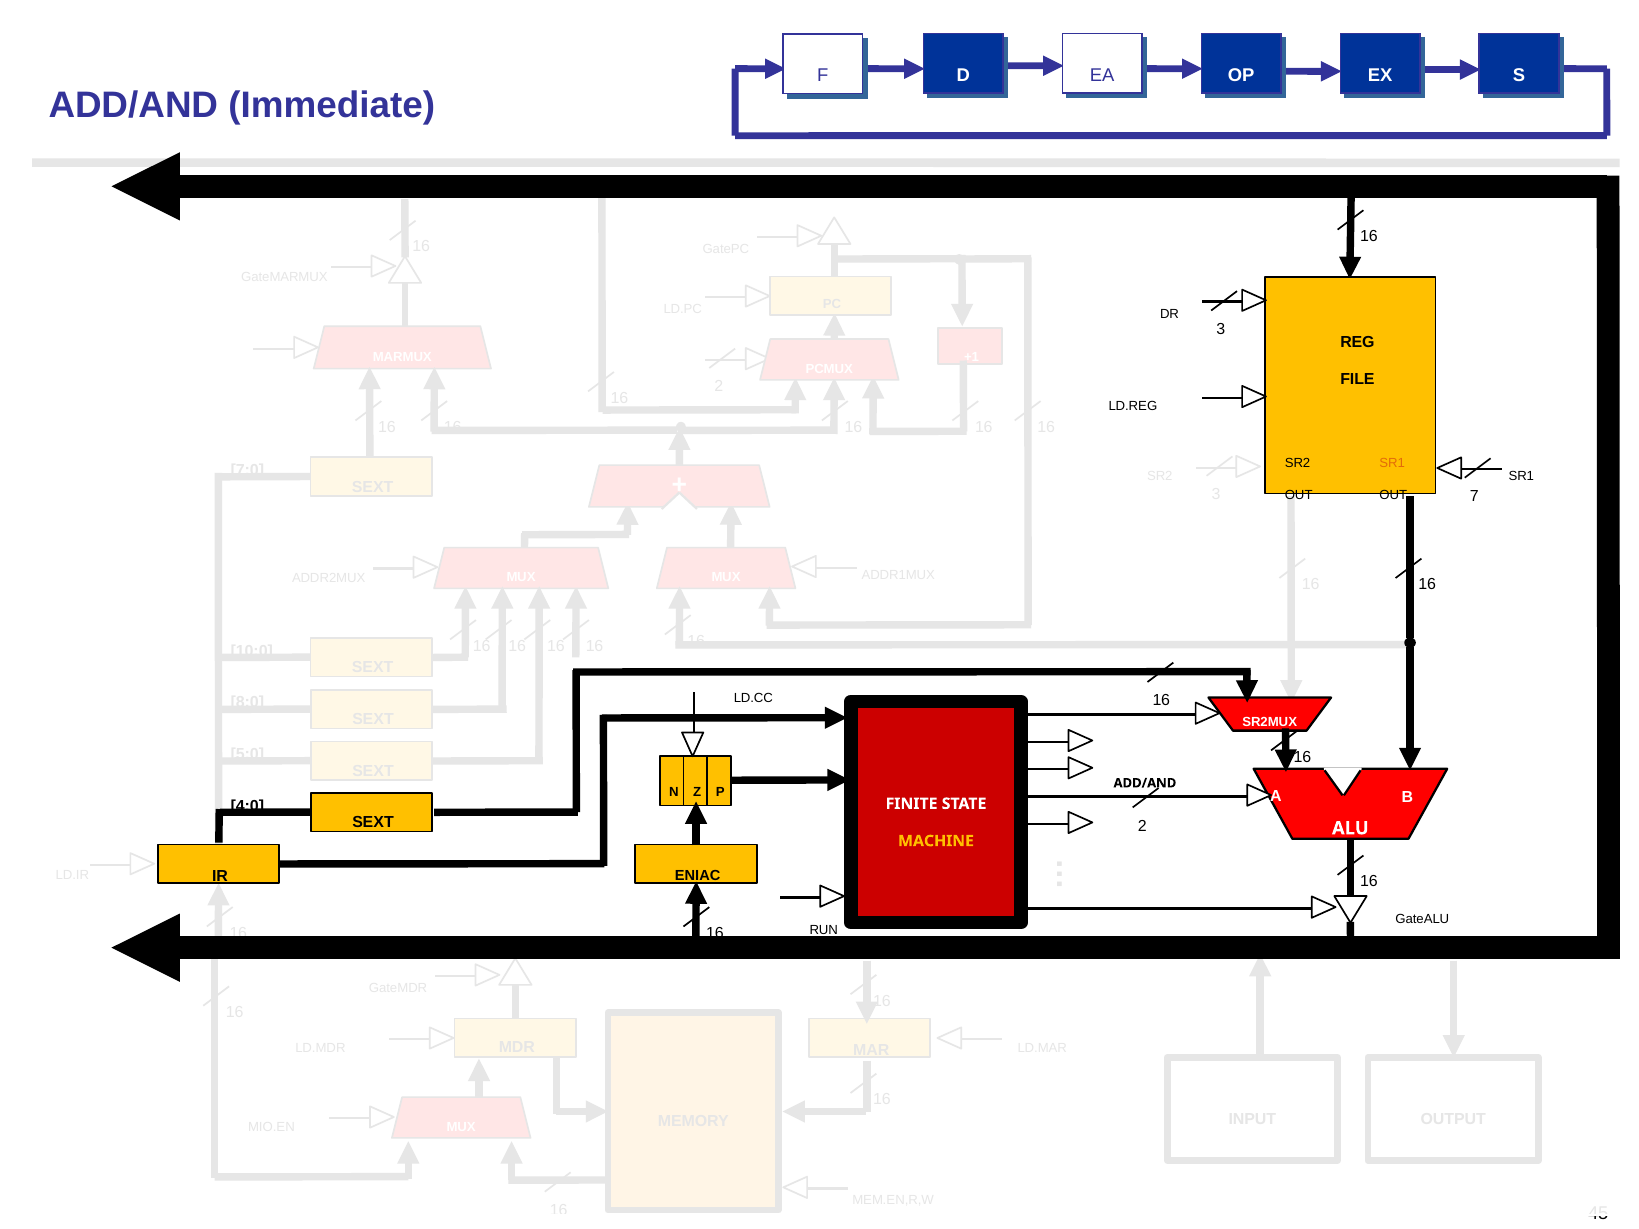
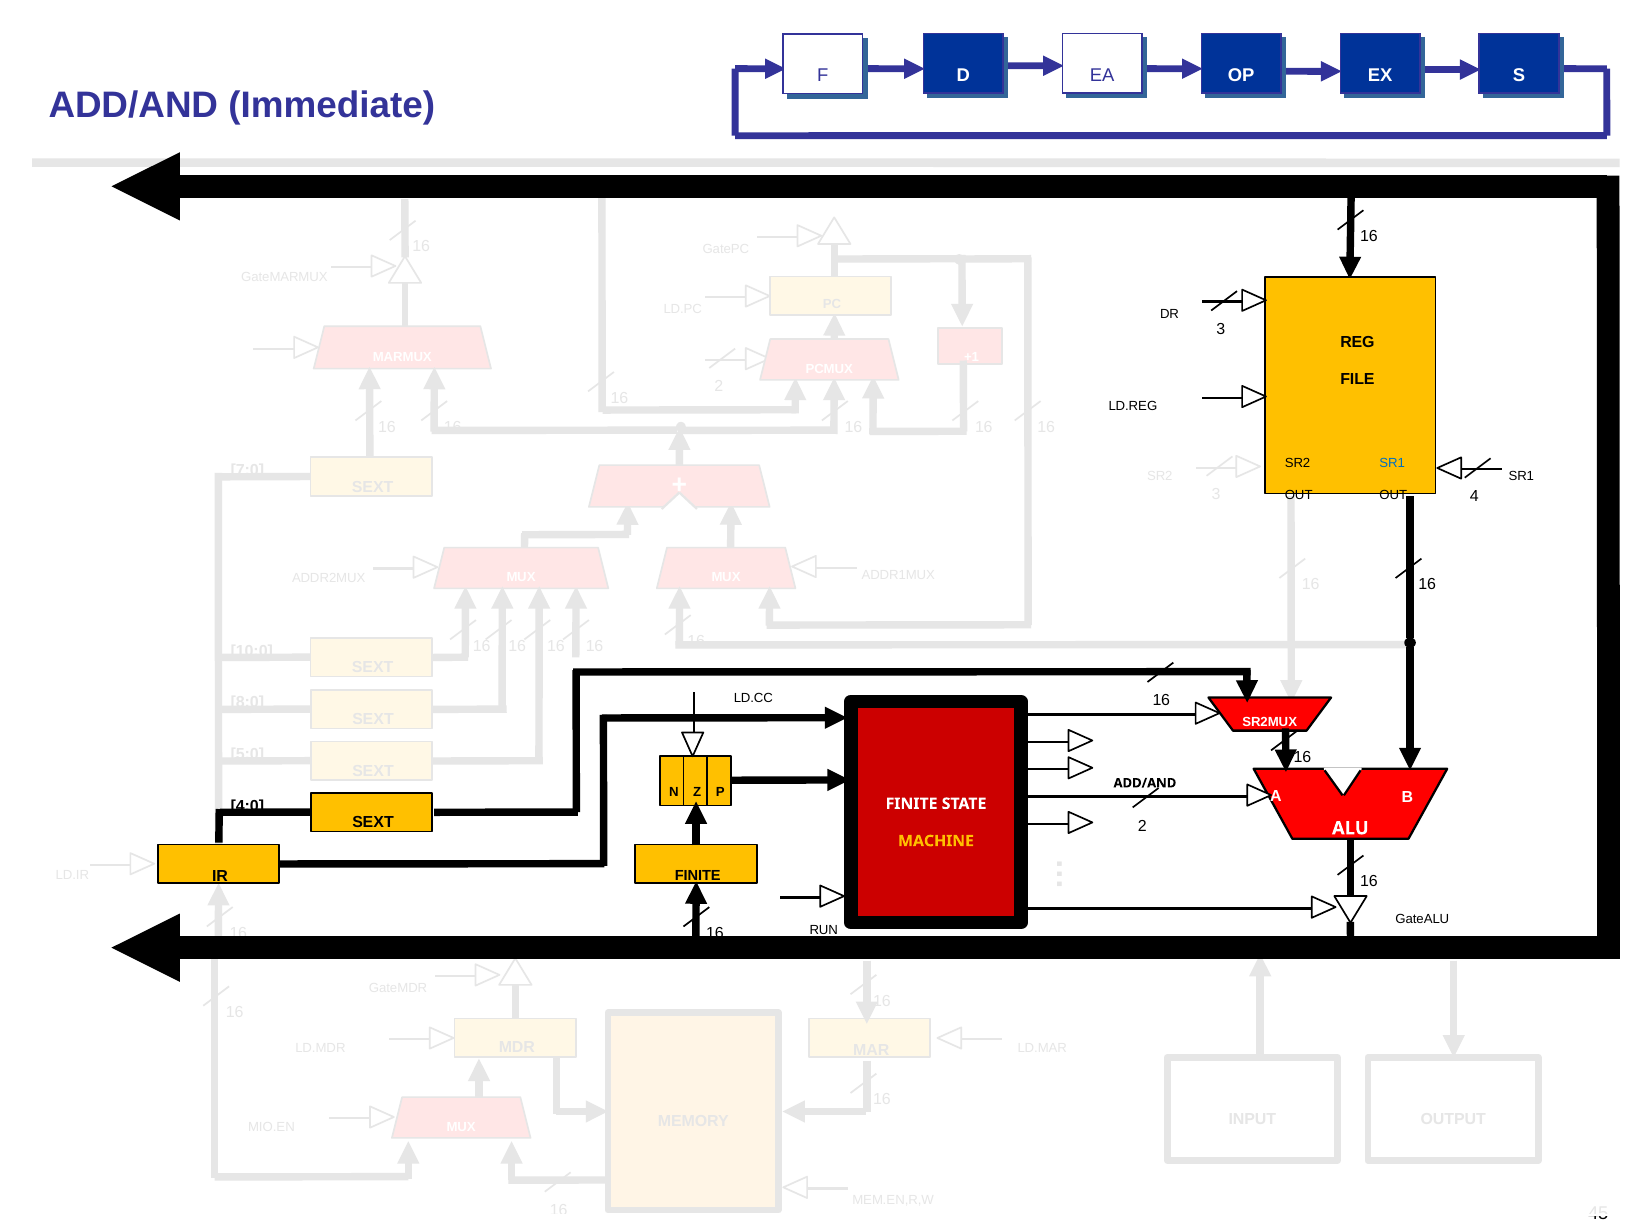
SR1 colour: orange -> blue (1392, 464)
7: 7 -> 4 (1474, 497)
ENIAC: ENIAC -> FINITE (698, 876)
